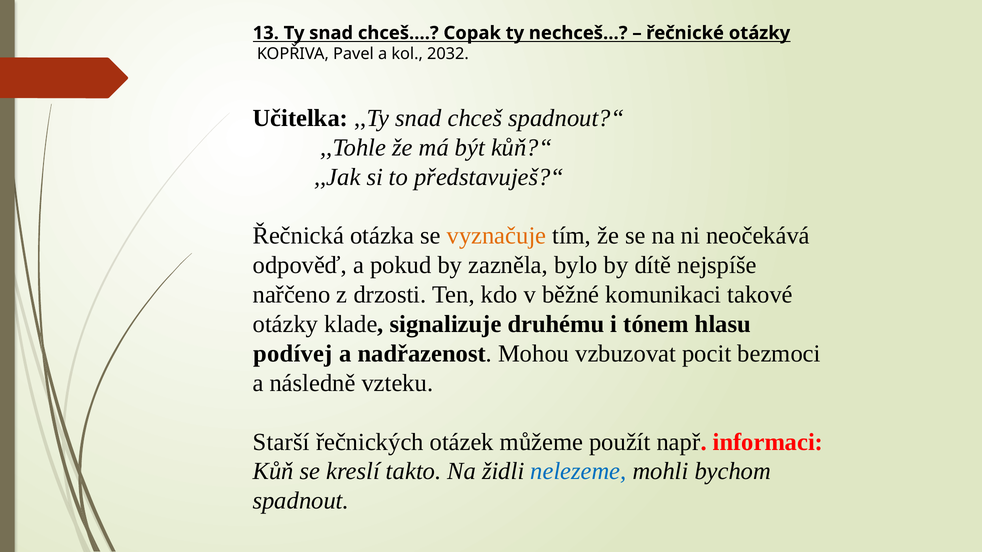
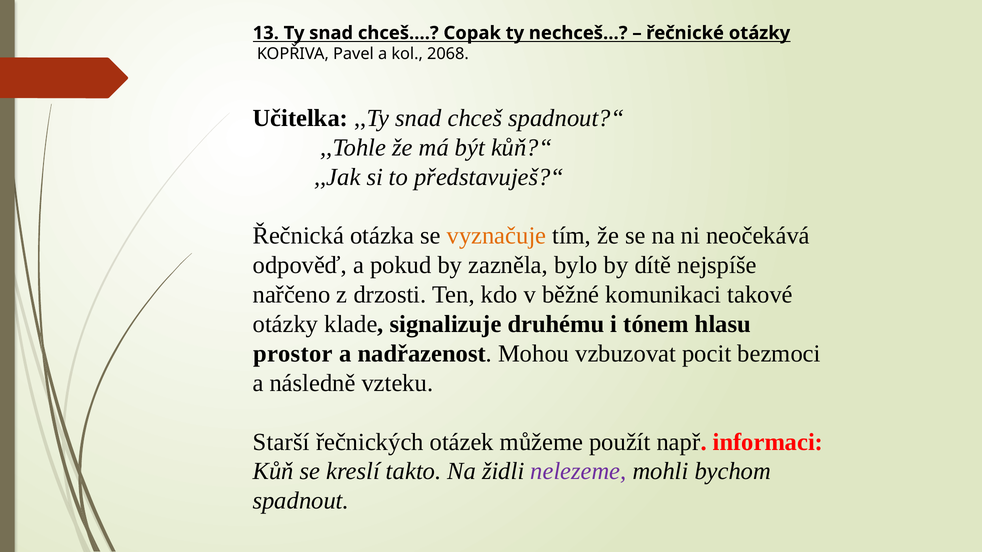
2032: 2032 -> 2068 (448, 54)
podívej: podívej -> prostor (293, 354)
nelezeme colour: blue -> purple (578, 472)
